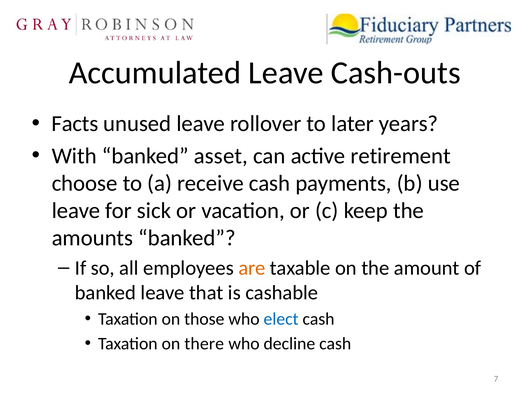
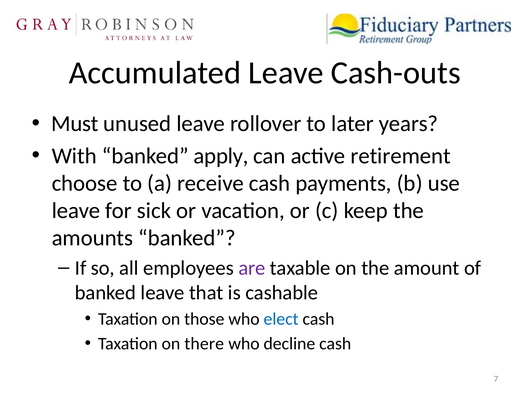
Facts: Facts -> Must (75, 124)
asset: asset -> apply (221, 156)
are colour: orange -> purple (252, 268)
